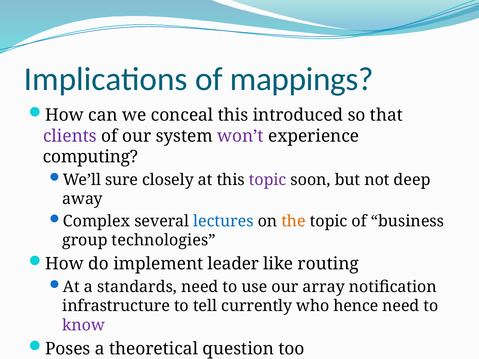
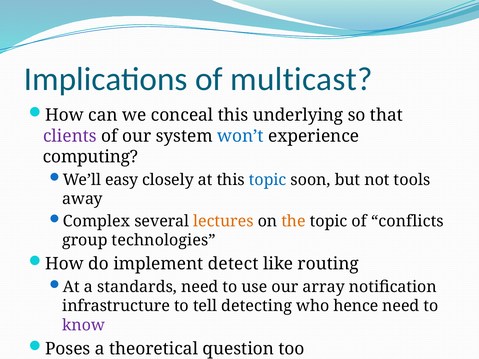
mappings: mappings -> multicast (301, 79)
introduced: introduced -> underlying (298, 115)
won’t colour: purple -> blue (240, 136)
sure: sure -> easy (122, 180)
topic colour: purple -> blue (268, 180)
deep: deep -> tools (412, 180)
lectures colour: blue -> orange (223, 221)
business: business -> conflicts (407, 221)
leader: leader -> detect (233, 264)
currently: currently -> detecting (257, 306)
